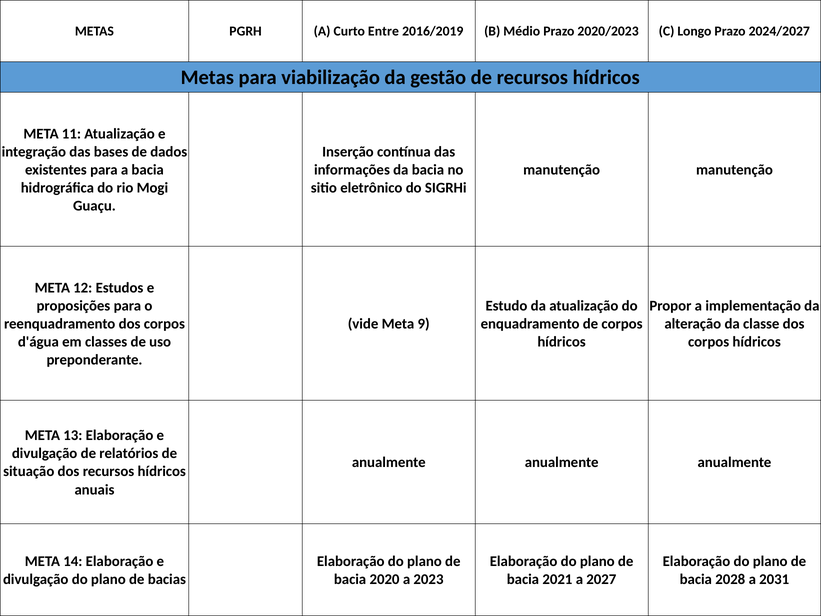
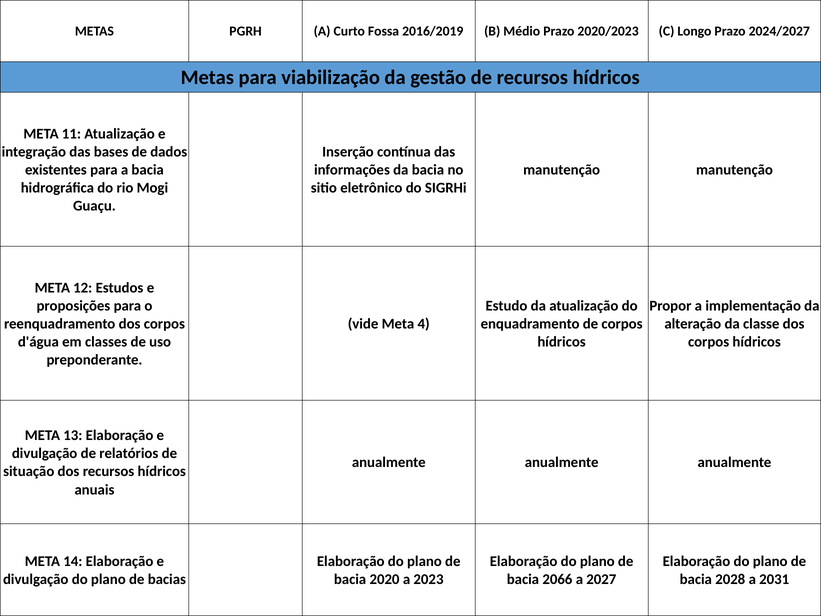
Entre: Entre -> Fossa (384, 31)
9: 9 -> 4 (424, 324)
2021: 2021 -> 2066 (557, 579)
